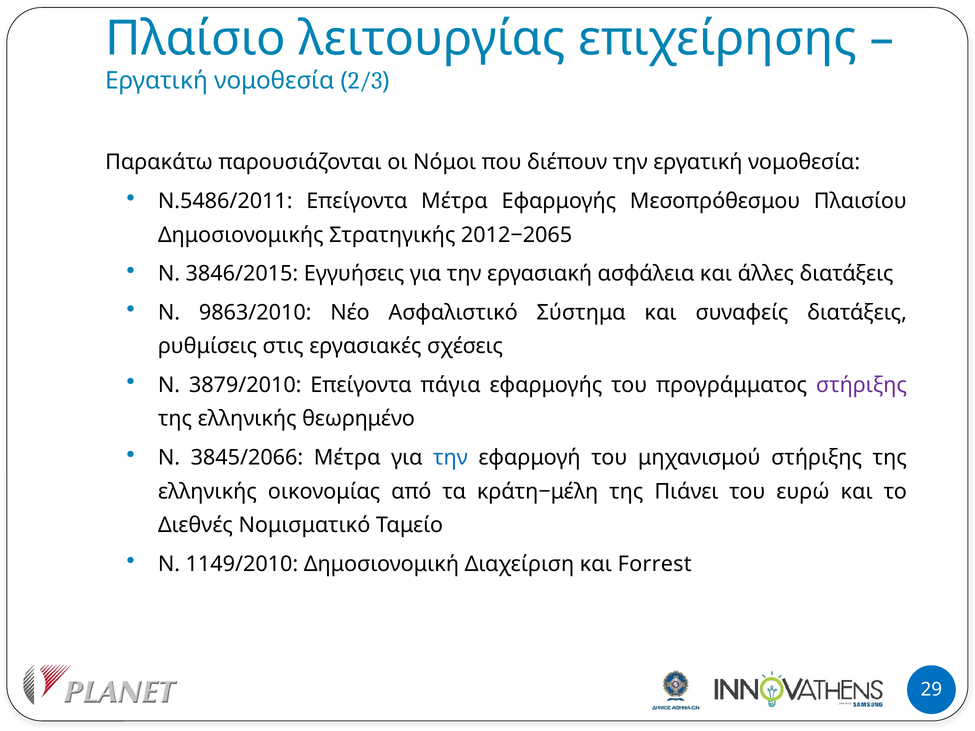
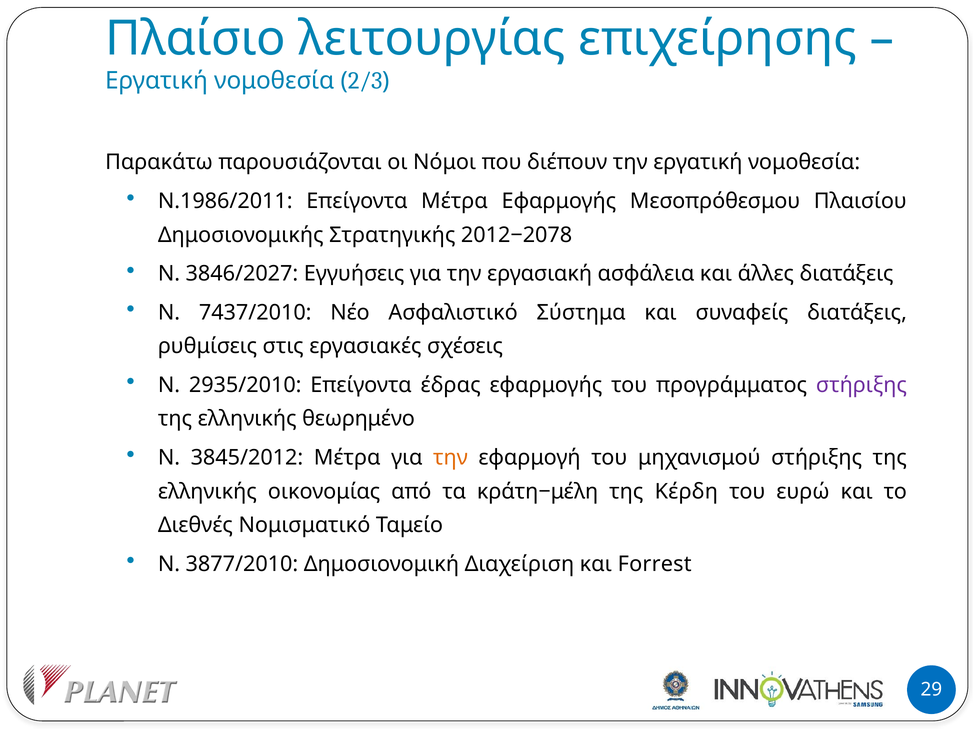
Ν.5486/2011: Ν.5486/2011 -> Ν.1986/2011 (225, 201)
2012−2065: 2012−2065 -> 2012−2078 (517, 235)
3846/2015: 3846/2015 -> 3846/2027 (242, 274)
9863/2010: 9863/2010 -> 7437/2010 (255, 313)
3879/2010: 3879/2010 -> 2935/2010 (245, 385)
πάγια: πάγια -> έδρας (451, 385)
3845/2066: 3845/2066 -> 3845/2012 (247, 458)
την colour: blue -> orange (450, 458)
Πιάνει: Πιάνει -> Κέρδη (686, 492)
1149/2010: 1149/2010 -> 3877/2010 (242, 564)
